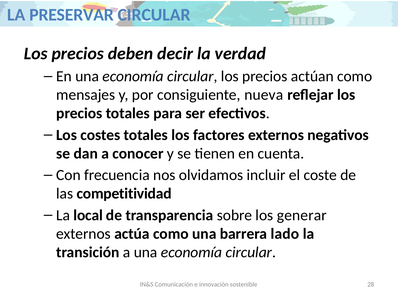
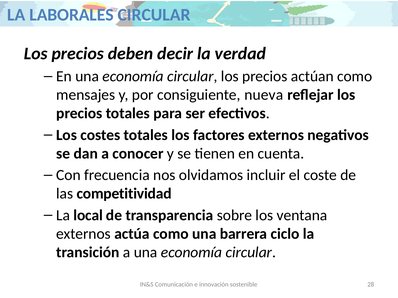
PRESERVAR: PRESERVAR -> LABORALES (72, 15)
generar: generar -> ventana (302, 216)
lado: lado -> ciclo (285, 234)
